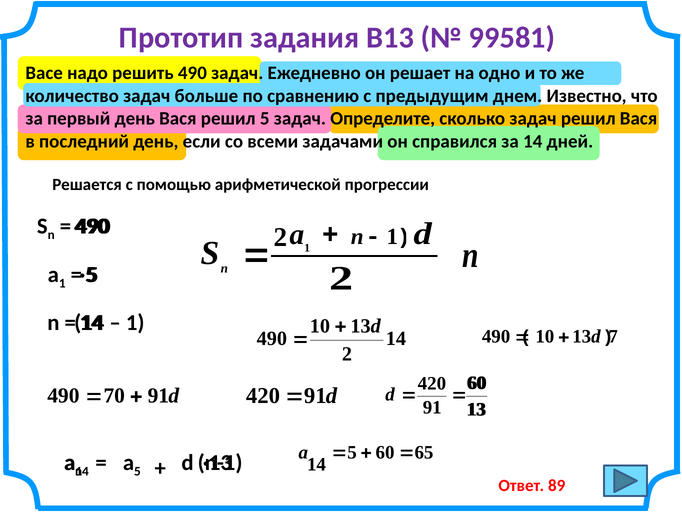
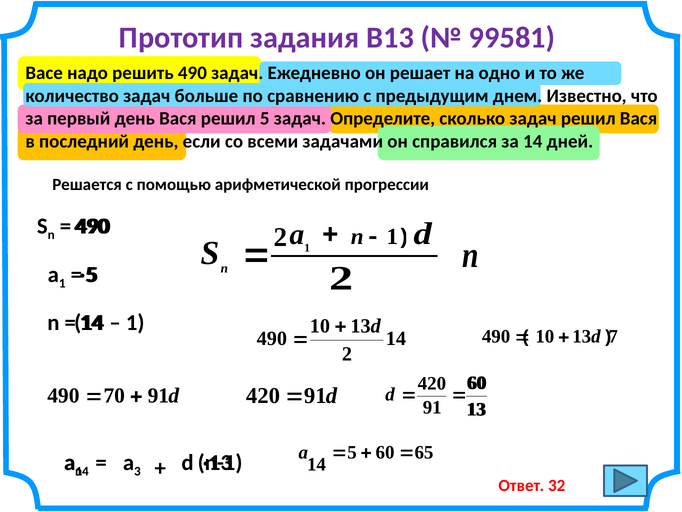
5: 5 -> 3 (137, 471)
89: 89 -> 32 (557, 485)
